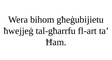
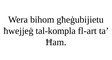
tal-għarrfu: tal-għarrfu -> tal-kompla (56, 31)
